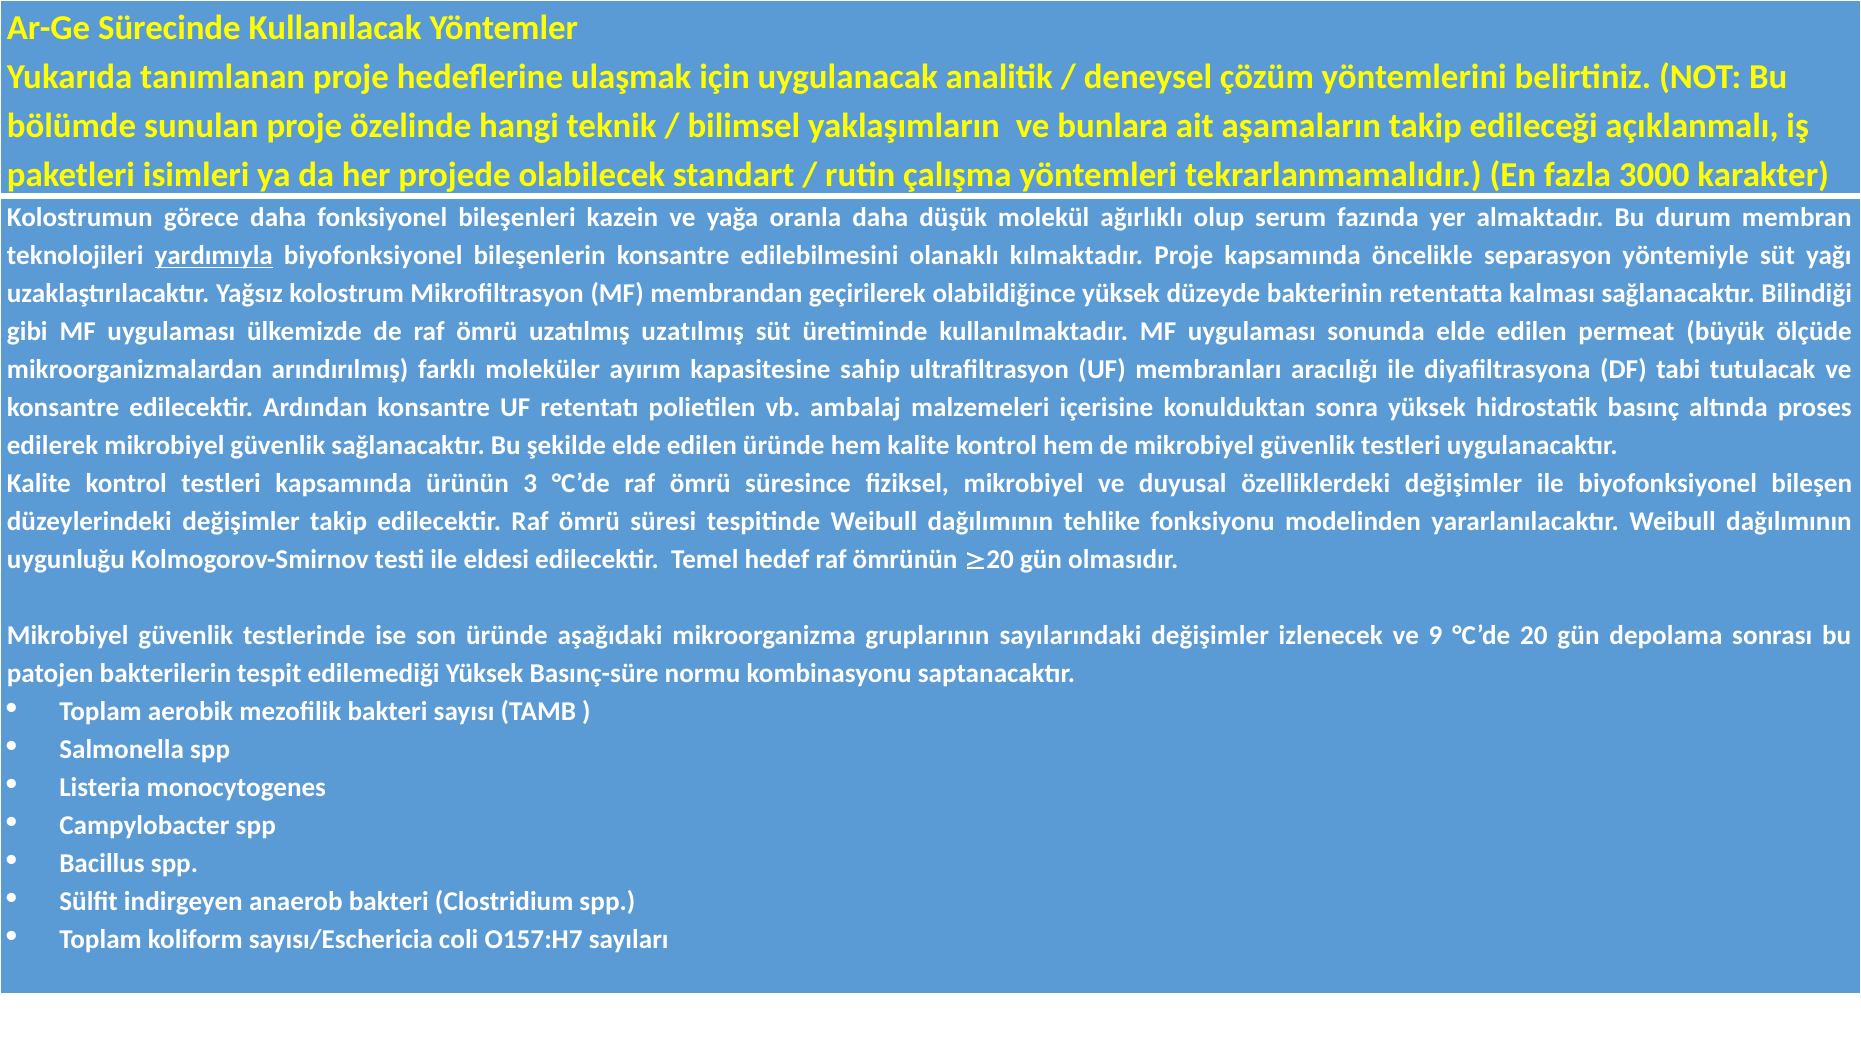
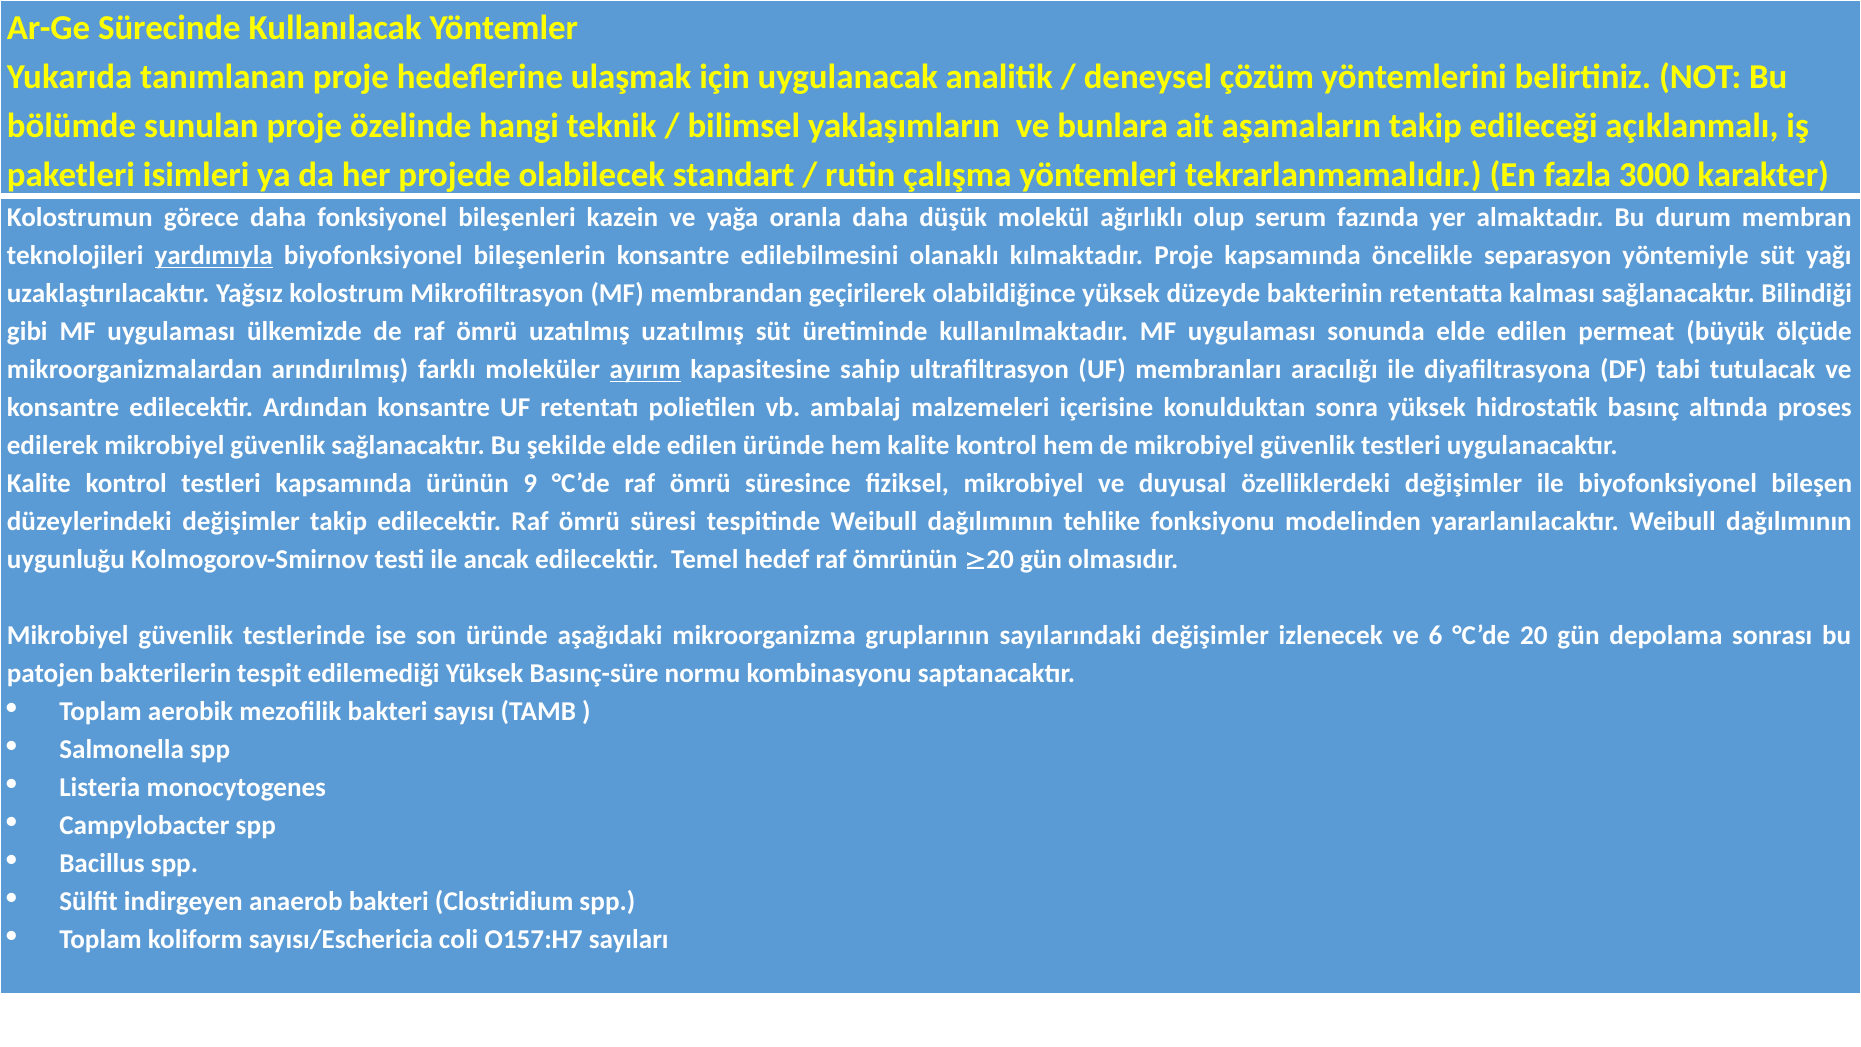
ayırım underline: none -> present (645, 370)
3: 3 -> 9 (530, 484)
eldesi: eldesi -> ancak (496, 559)
9: 9 -> 6 (1436, 635)
